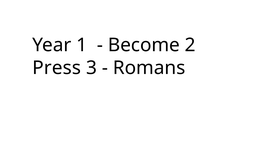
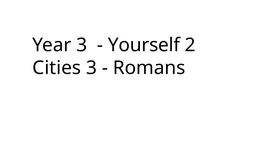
Year 1: 1 -> 3 (82, 45)
Become: Become -> Yourself (144, 45)
Press: Press -> Cities (57, 68)
